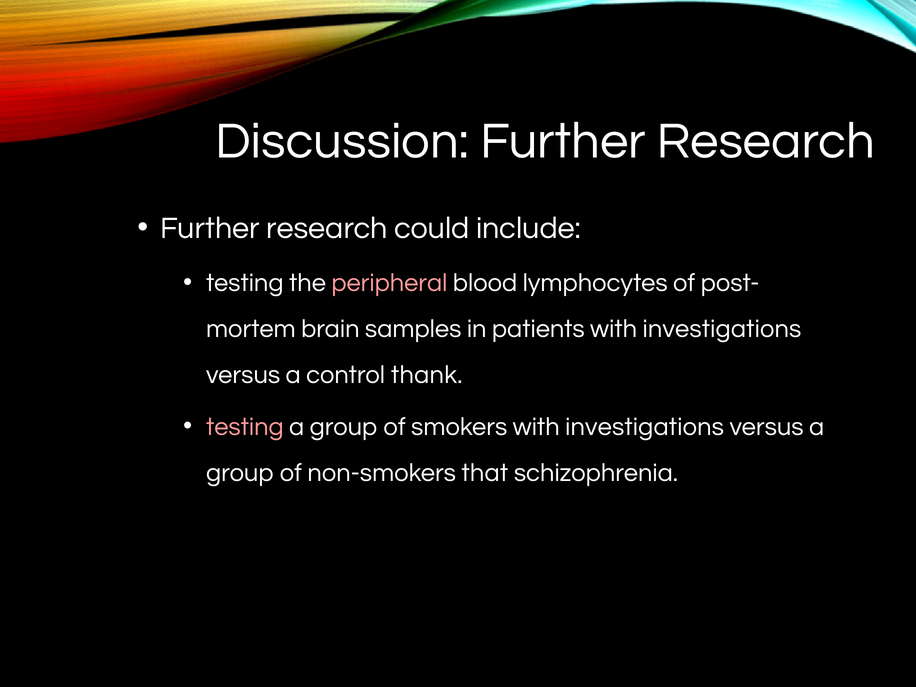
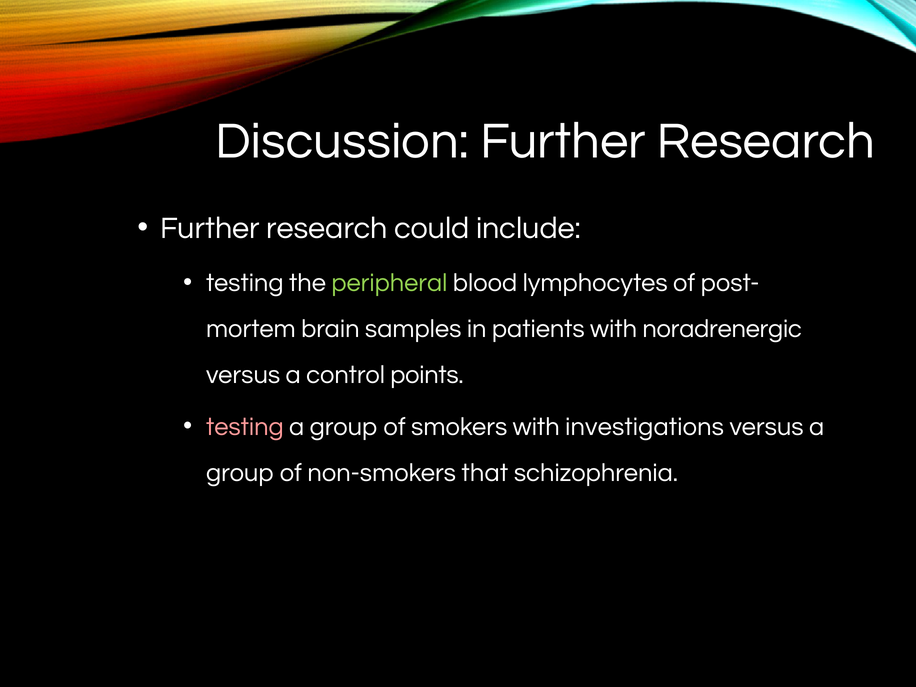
peripheral colour: pink -> light green (389, 283)
patients with investigations: investigations -> noradrenergic (722, 329)
thank: thank -> points (427, 375)
